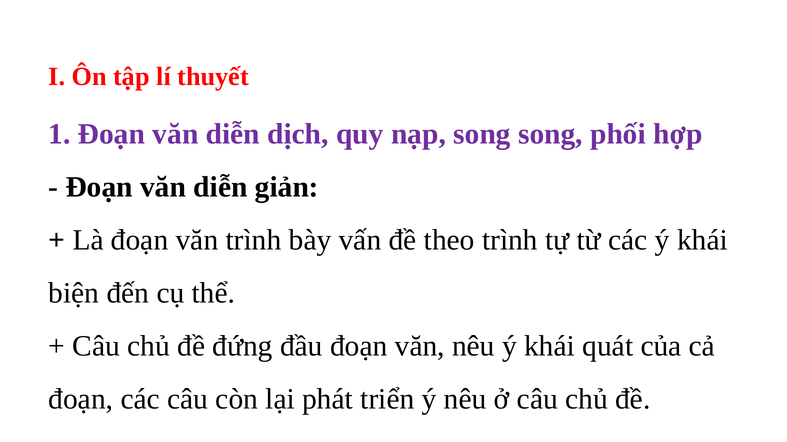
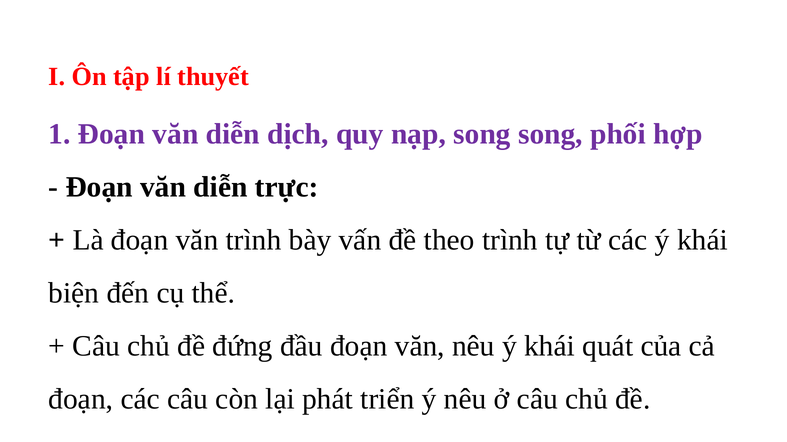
giản: giản -> trực (287, 187)
